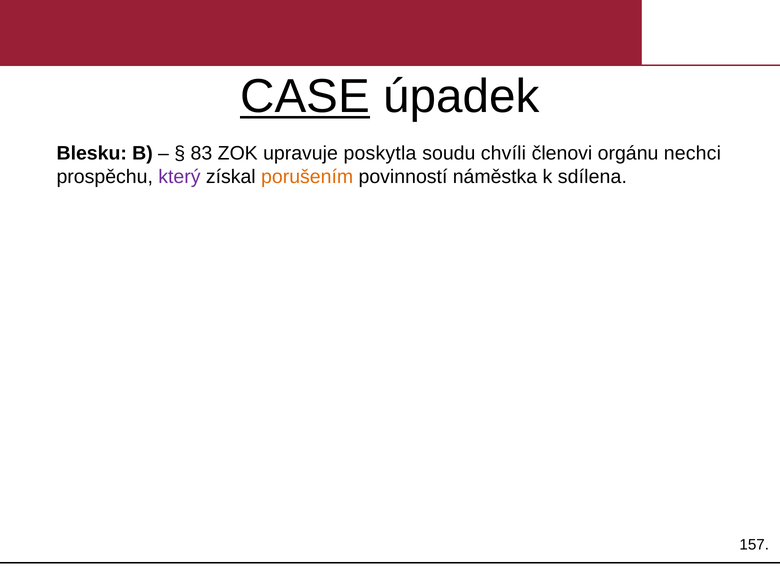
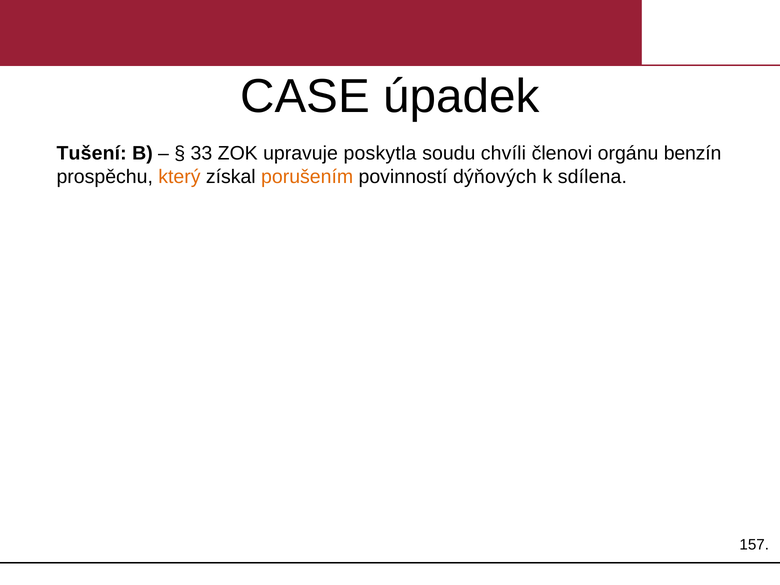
CASE underline: present -> none (305, 97)
Blesku: Blesku -> Tušení (92, 153)
83: 83 -> 33 (201, 153)
nechci: nechci -> benzín (693, 153)
který colour: purple -> orange (179, 177)
náměstka: náměstka -> dýňových (495, 177)
